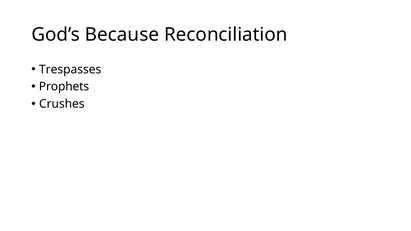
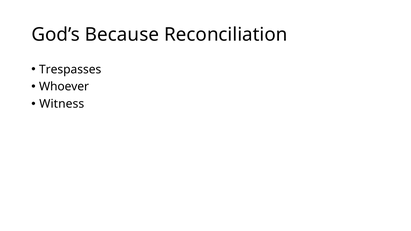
Prophets: Prophets -> Whoever (64, 87)
Crushes: Crushes -> Witness (62, 104)
